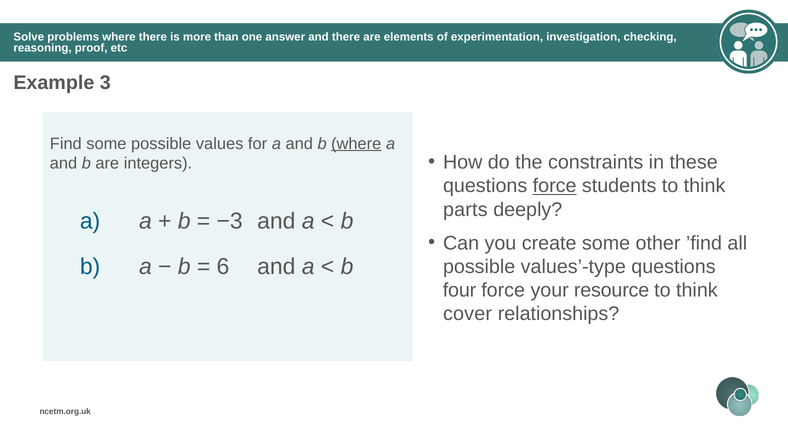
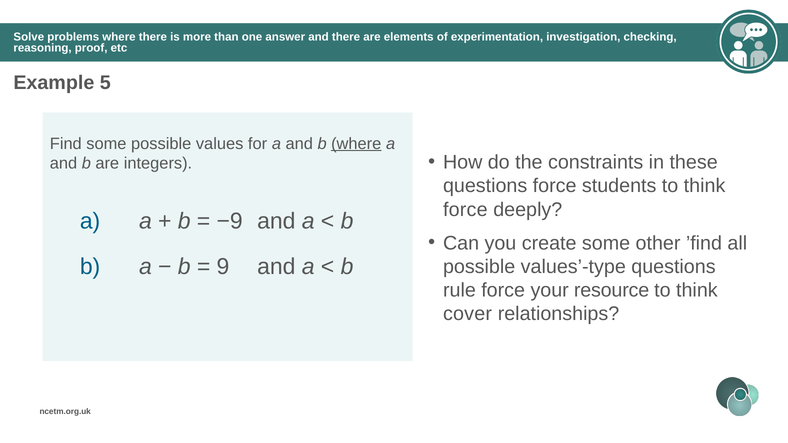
3: 3 -> 5 (105, 83)
force underline: present -> none (555, 186)
parts: parts -> force (465, 210)
−3: −3 -> −9 (230, 221)
6: 6 -> 9 (223, 267)
four: four -> rule (459, 290)
